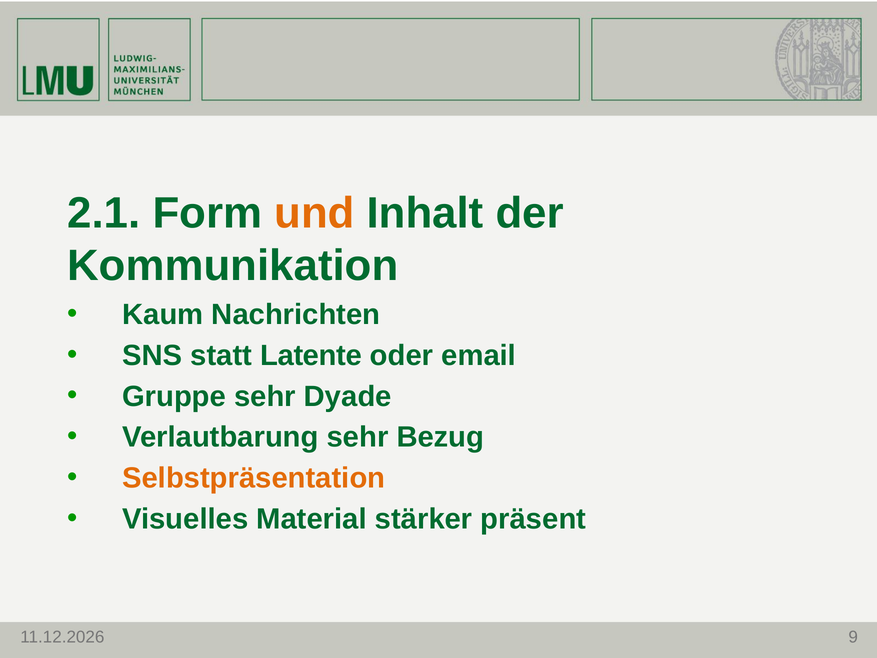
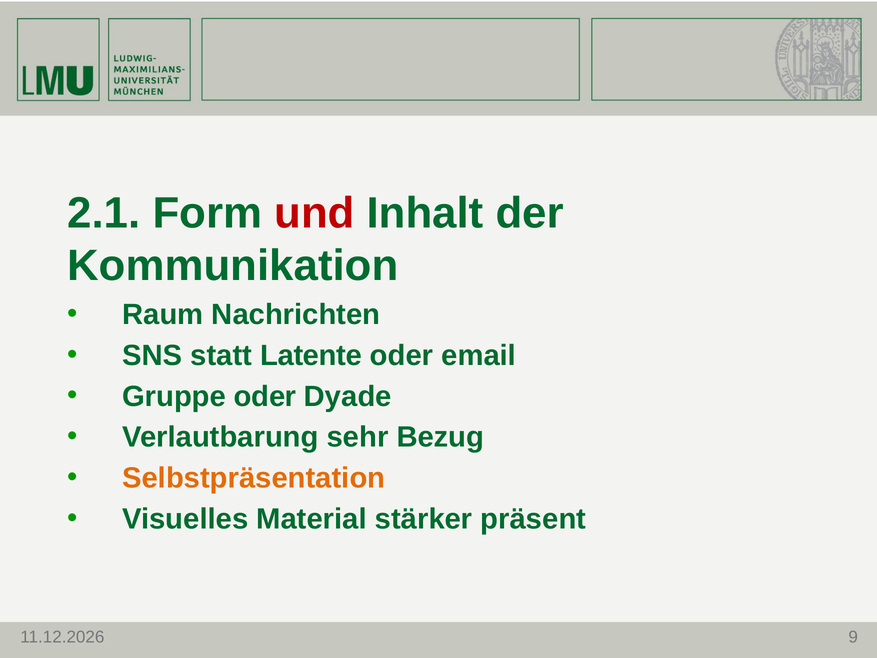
und colour: orange -> red (314, 213)
Kaum: Kaum -> Raum (163, 314)
Gruppe sehr: sehr -> oder (265, 396)
